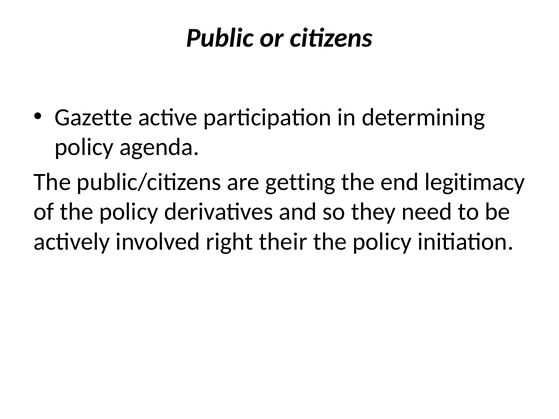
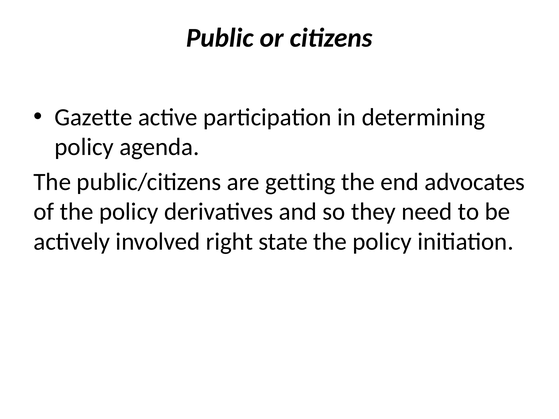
legitimacy: legitimacy -> advocates (475, 182)
their: their -> state (283, 242)
